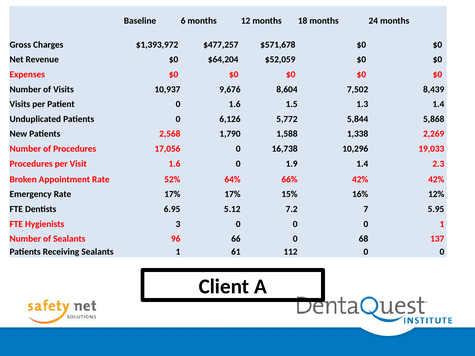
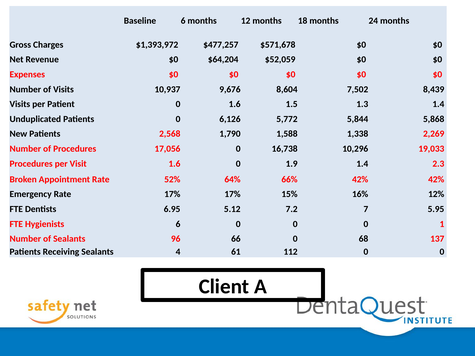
Hygienists 3: 3 -> 6 (178, 224)
Sealants 1: 1 -> 4 (178, 252)
